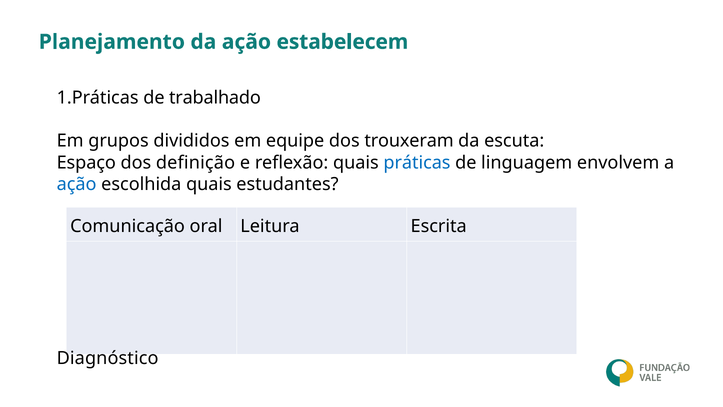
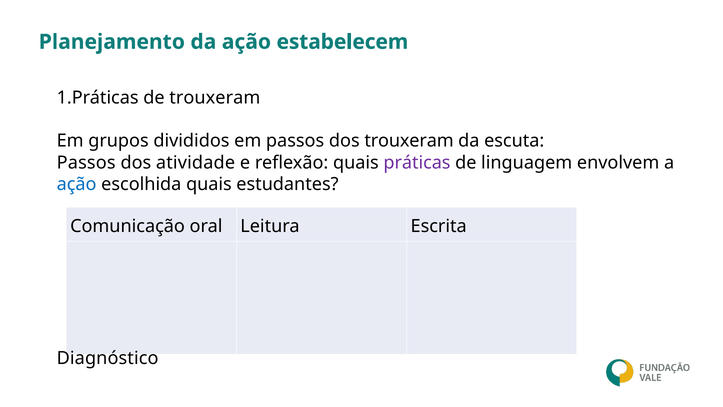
de trabalhado: trabalhado -> trouxeram (215, 98)
em equipe: equipe -> passos (295, 141)
Espaço: Espaço -> Passos (86, 163)
definição: definição -> atividade (196, 163)
práticas colour: blue -> purple (417, 163)
